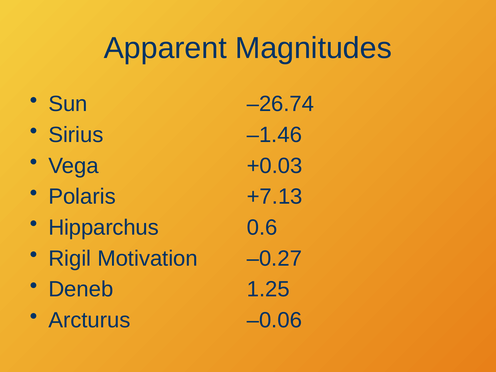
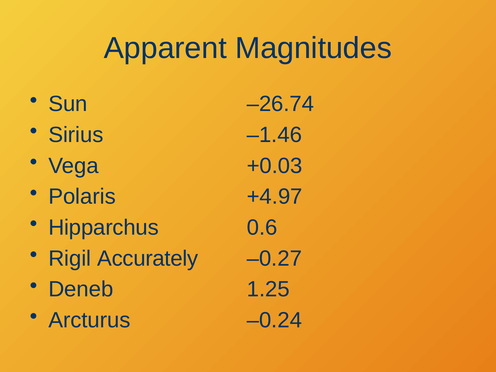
+7.13: +7.13 -> +4.97 (275, 197)
Motivation: Motivation -> Accurately (148, 258)
–0.06: –0.06 -> –0.24 (274, 320)
